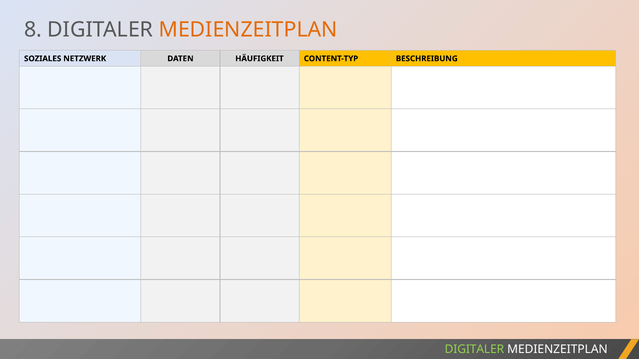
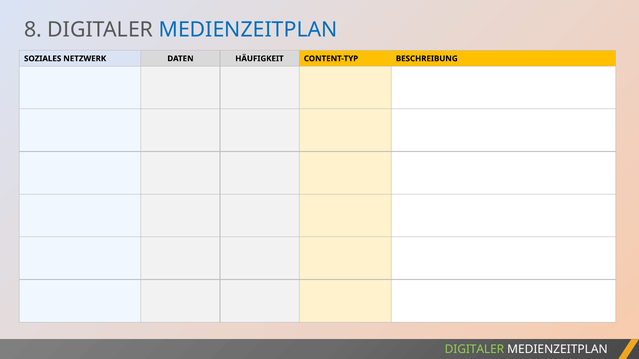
MEDIENZEITPLAN colour: orange -> blue (248, 30)
